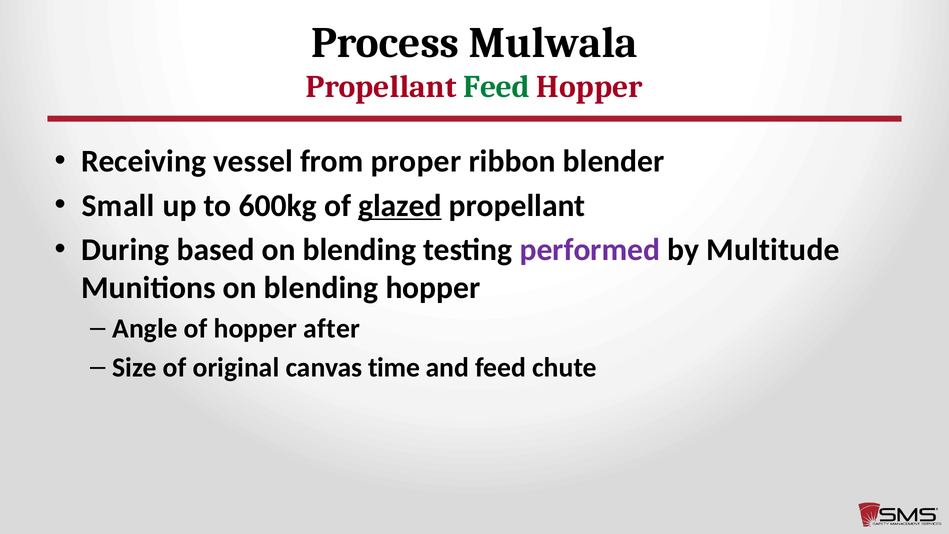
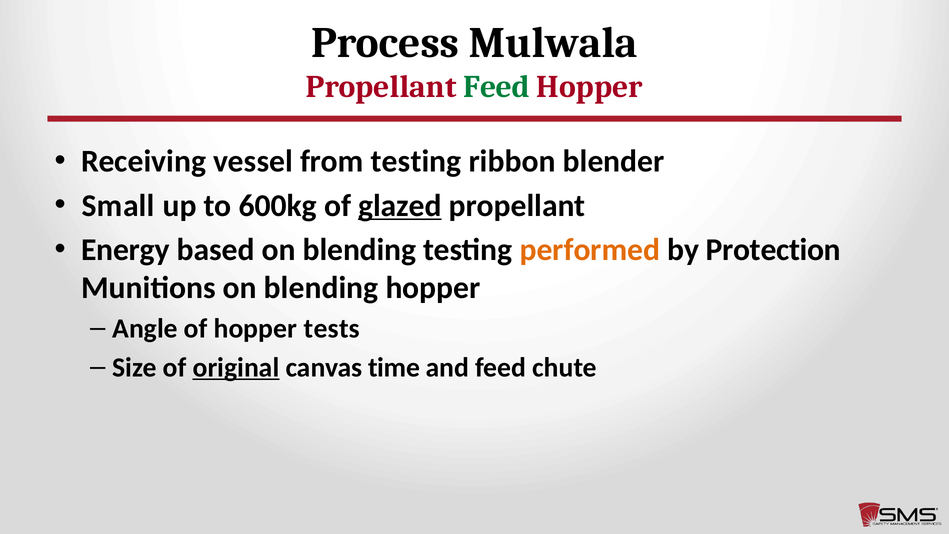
from proper: proper -> testing (416, 161)
During: During -> Energy (125, 250)
performed colour: purple -> orange (590, 250)
Multitude: Multitude -> Protection (773, 250)
after: after -> tests (332, 329)
original underline: none -> present (236, 367)
